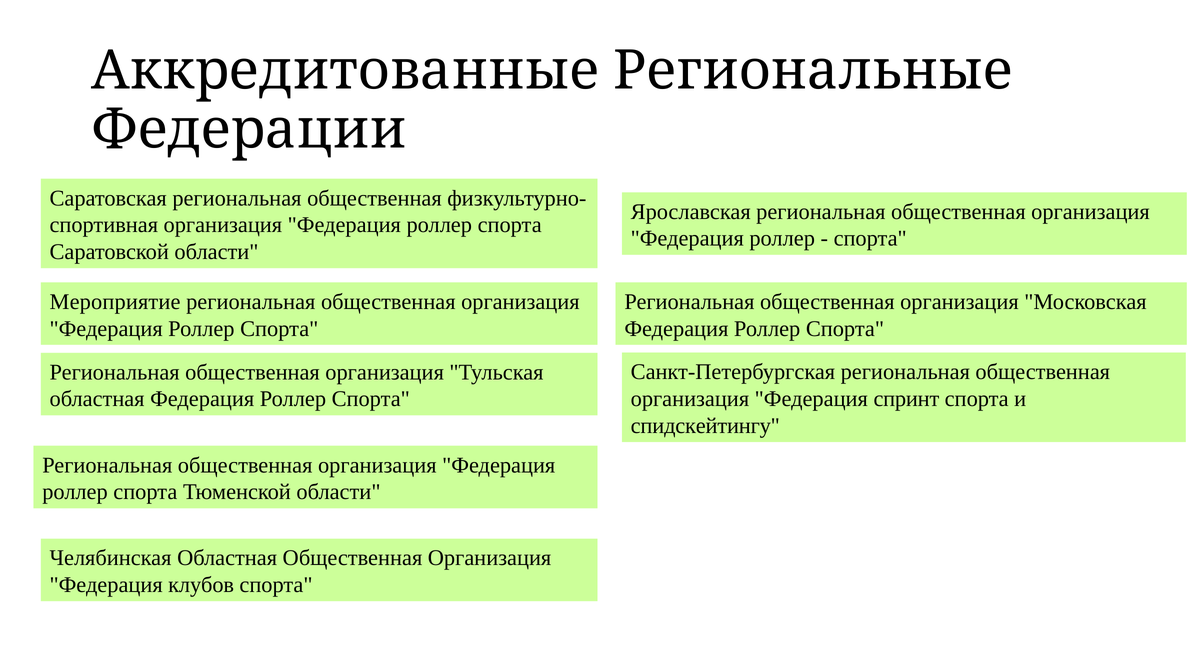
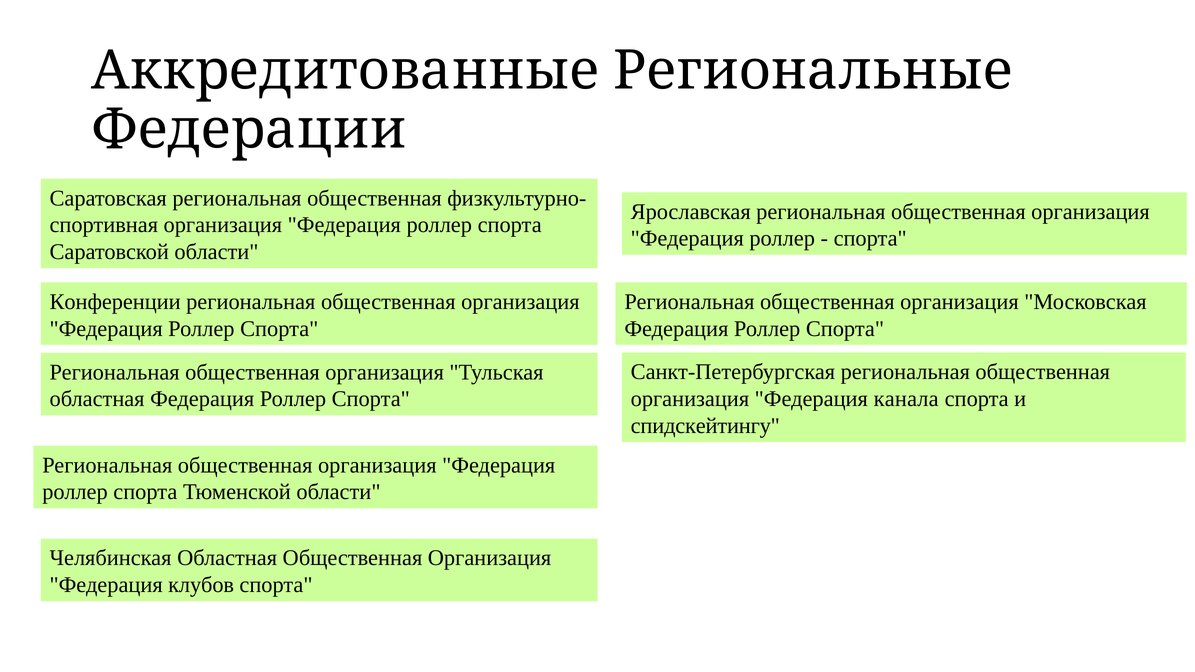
Мероприятие: Мероприятие -> Конференции (115, 302)
спринт: спринт -> канала (906, 399)
